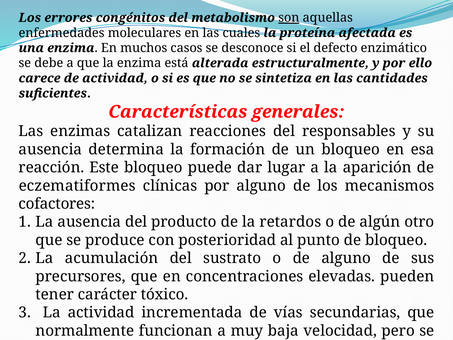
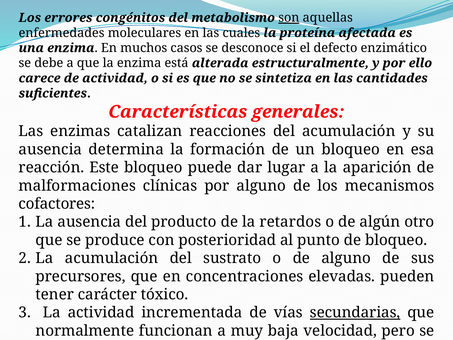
del responsables: responsables -> acumulación (349, 131)
eczematiformes: eczematiformes -> malformaciones (77, 186)
secundarias underline: none -> present (355, 312)
